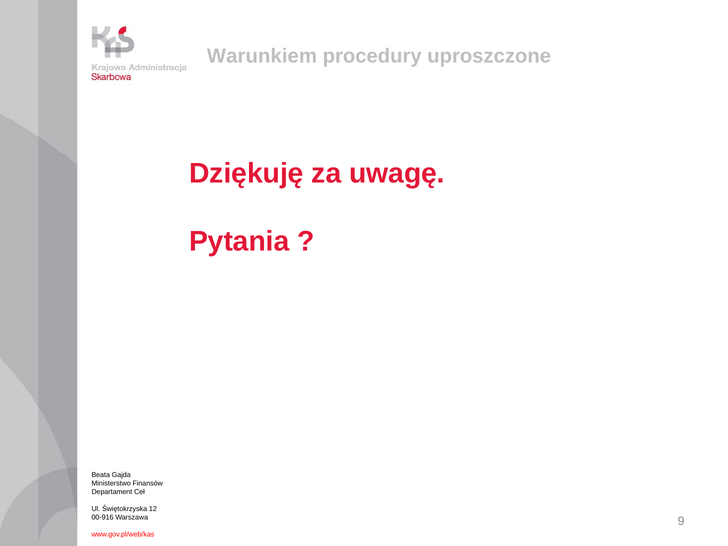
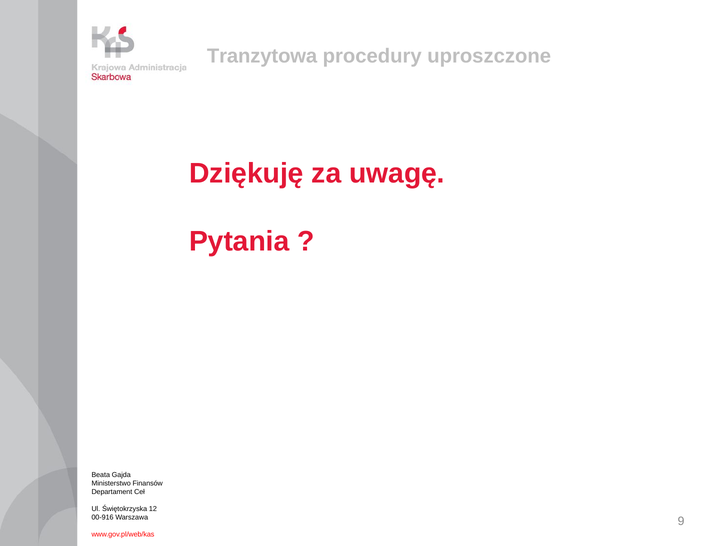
Warunkiem: Warunkiem -> Tranzytowa (262, 56)
